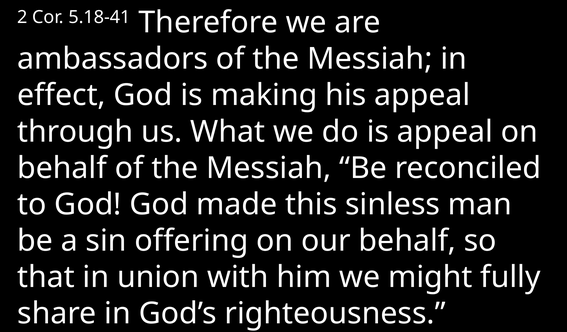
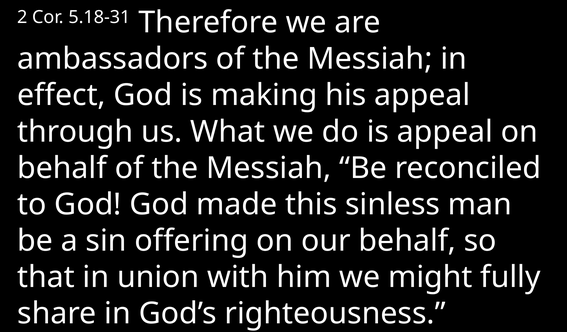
5.18-41: 5.18-41 -> 5.18-31 (100, 17)
